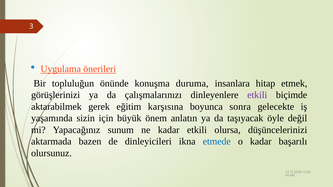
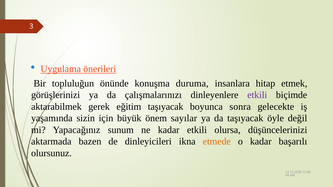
eğitim karşısına: karşısına -> taşıyacak (166, 107)
anlatın: anlatın -> sayılar (184, 118)
etmede colour: blue -> orange (217, 142)
